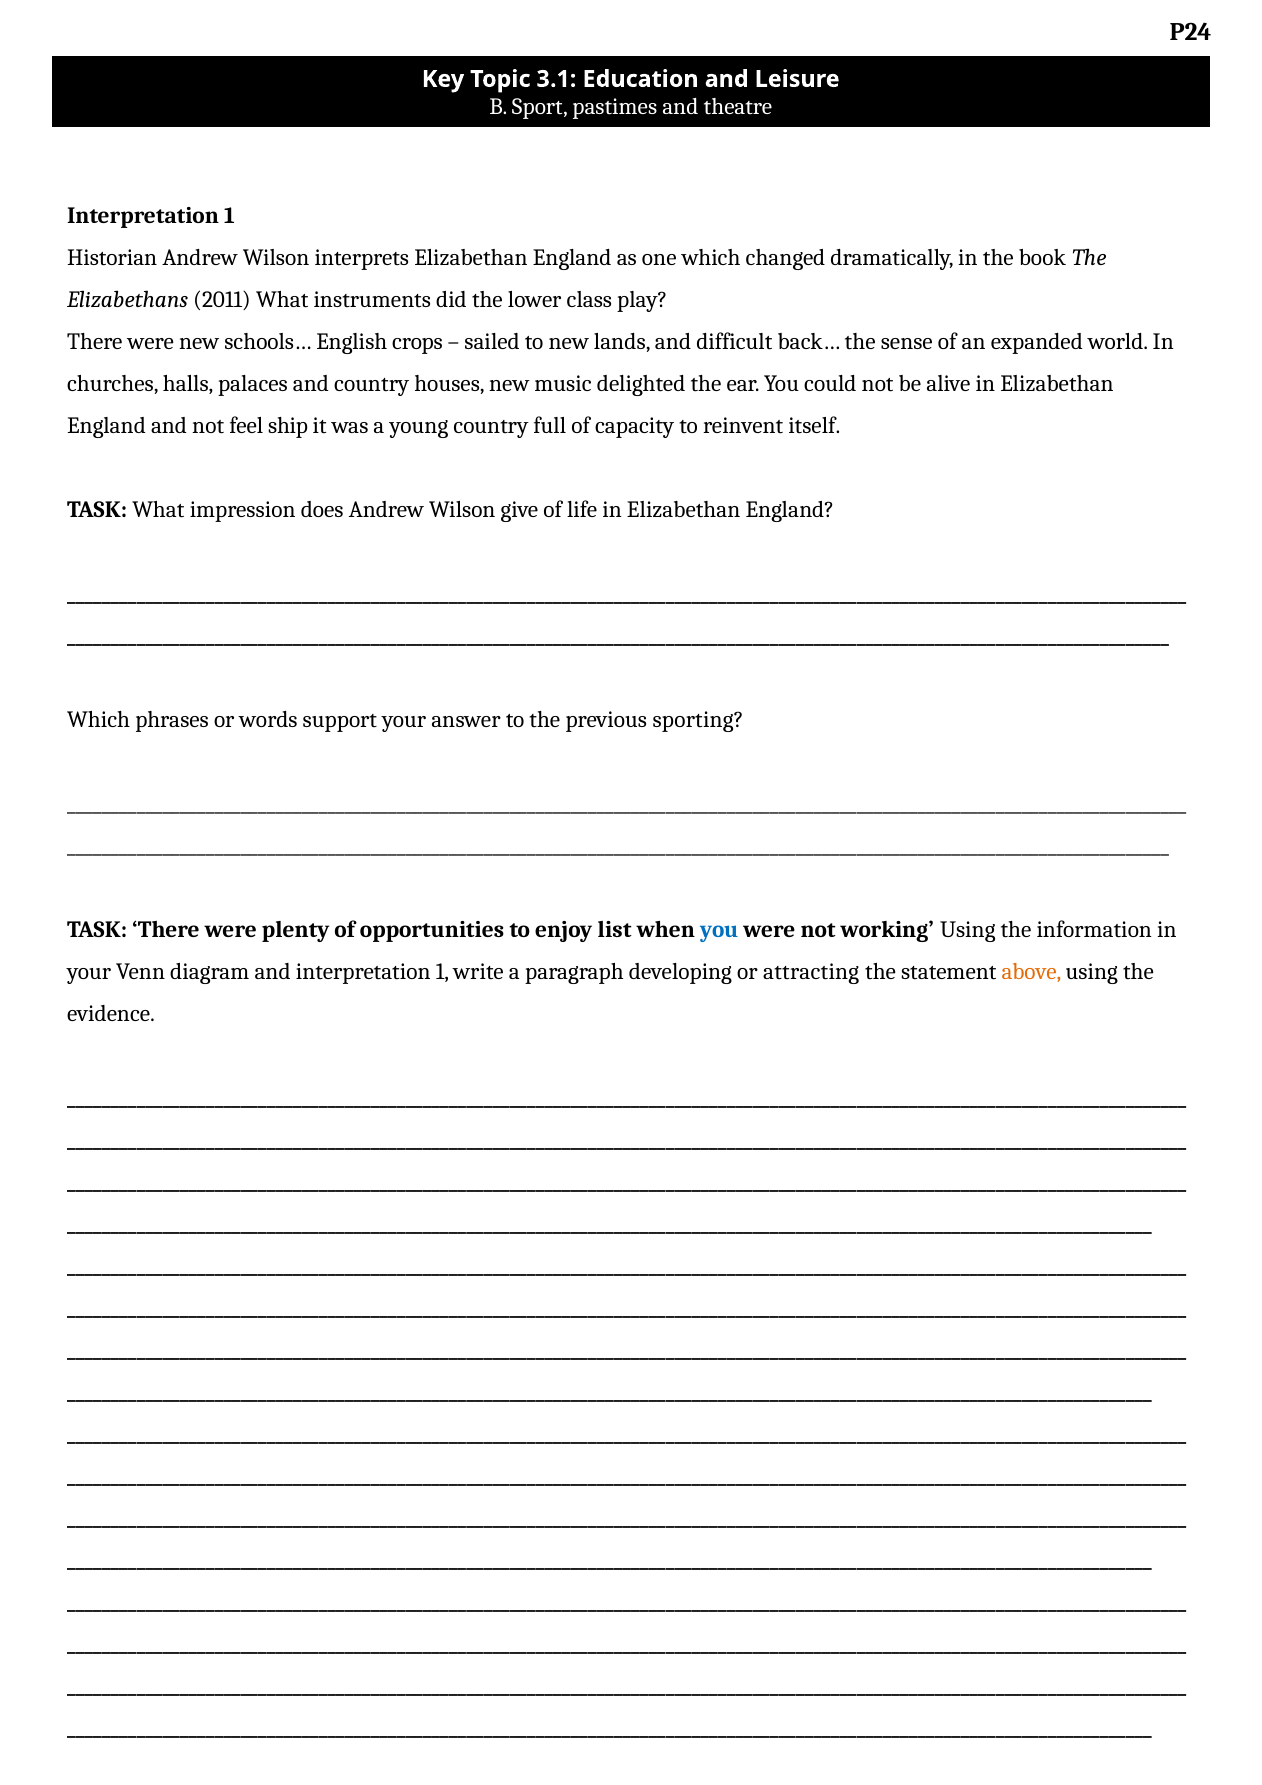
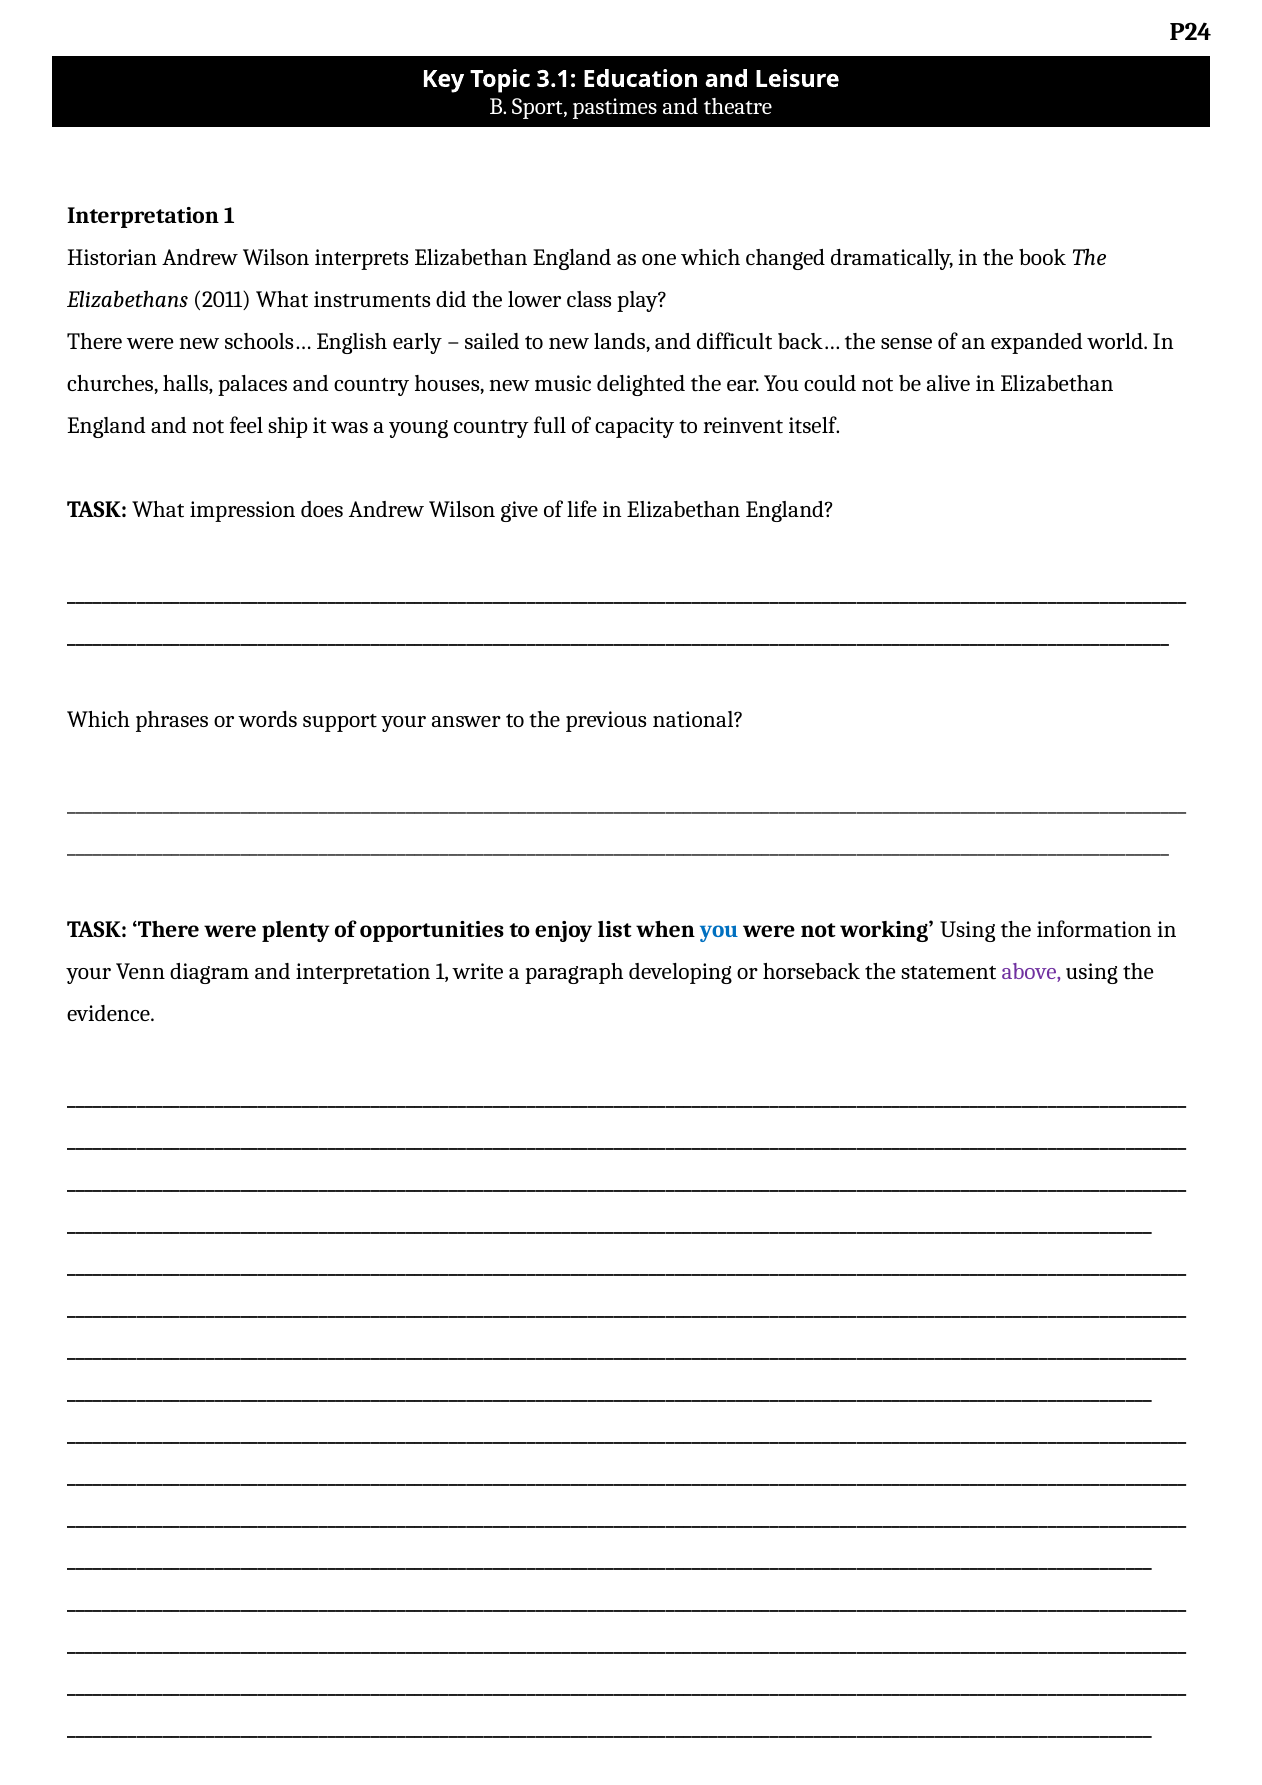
crops: crops -> early (417, 342)
sporting: sporting -> national (698, 720)
attracting: attracting -> horseback (811, 972)
above colour: orange -> purple (1031, 972)
